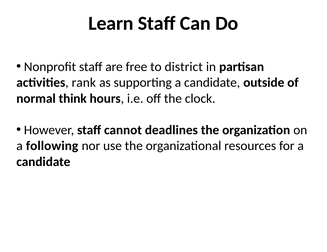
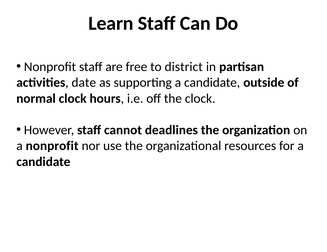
rank: rank -> date (84, 83)
normal think: think -> clock (73, 99)
a following: following -> nonprofit (52, 146)
